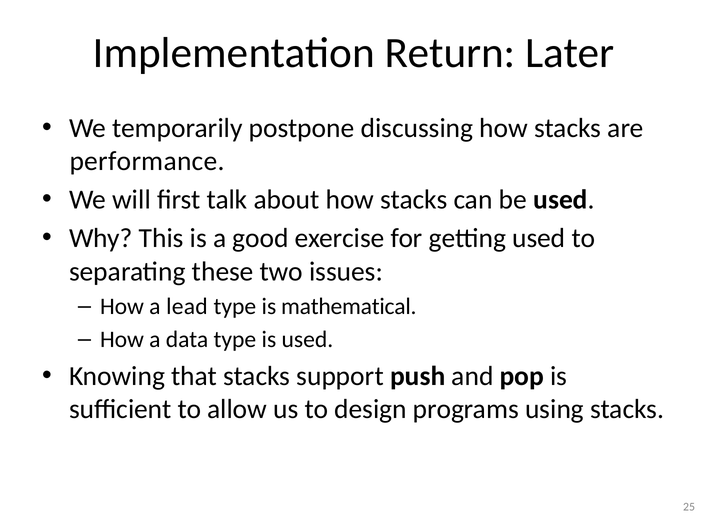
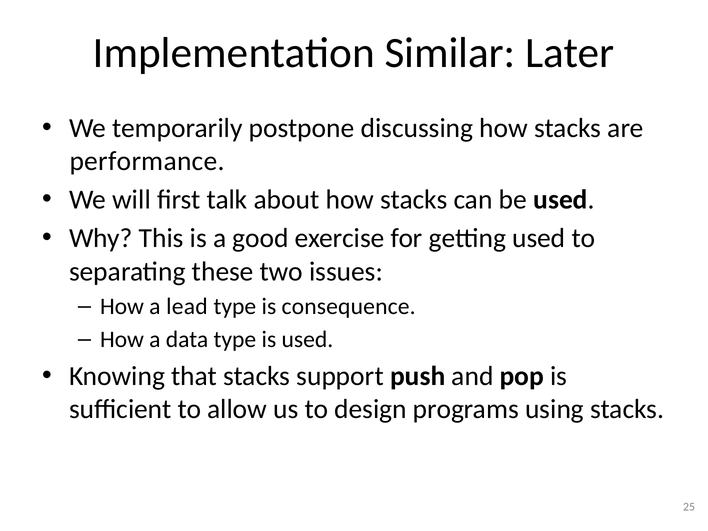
Return: Return -> Similar (450, 53)
mathematical: mathematical -> consequence (349, 307)
